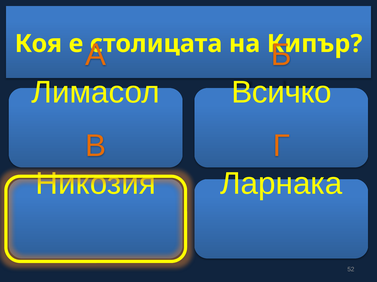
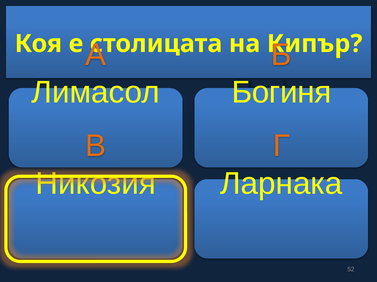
Всичко: Всичко -> Богиня (281, 93)
